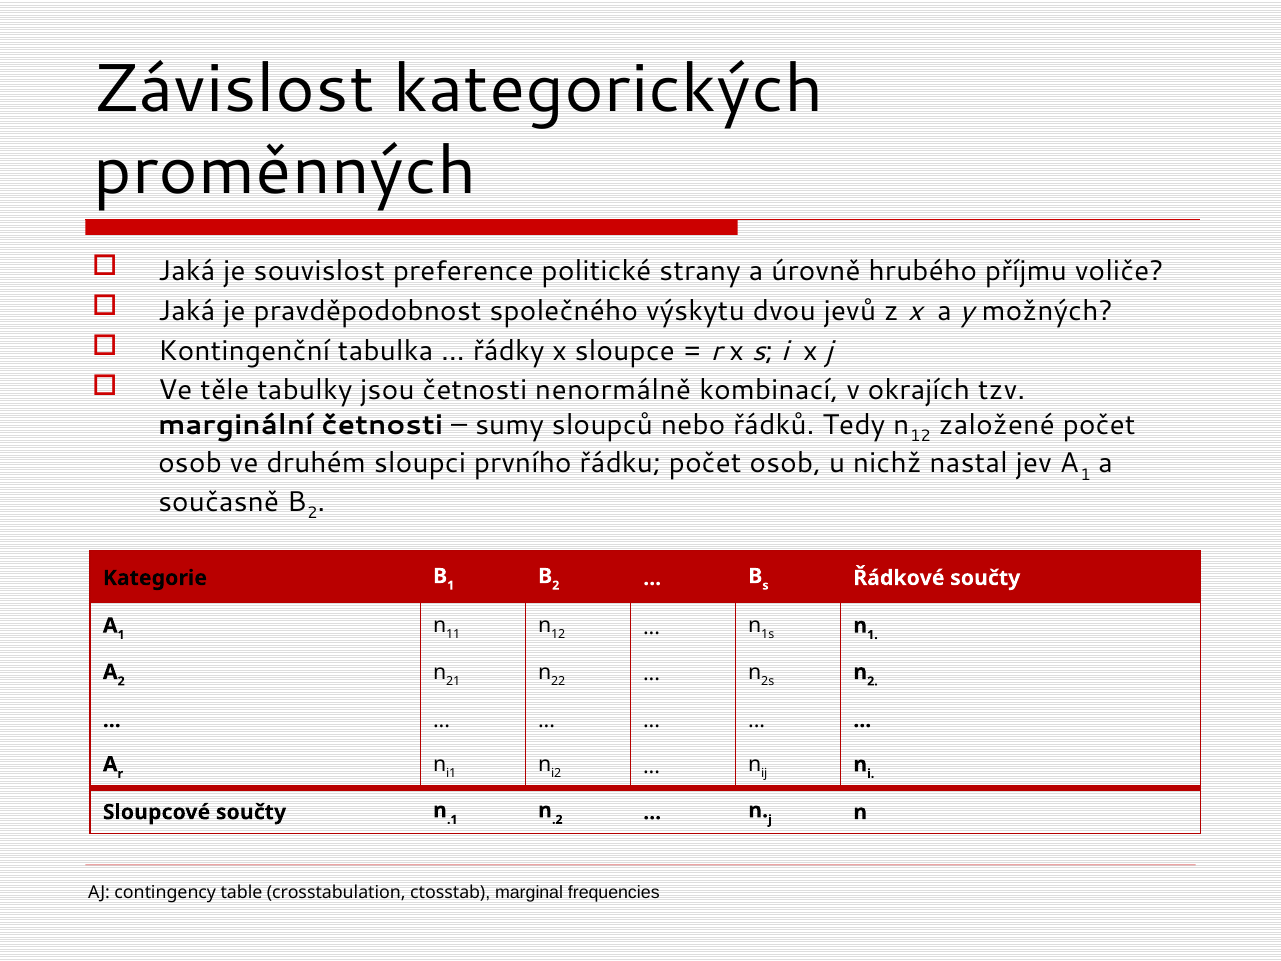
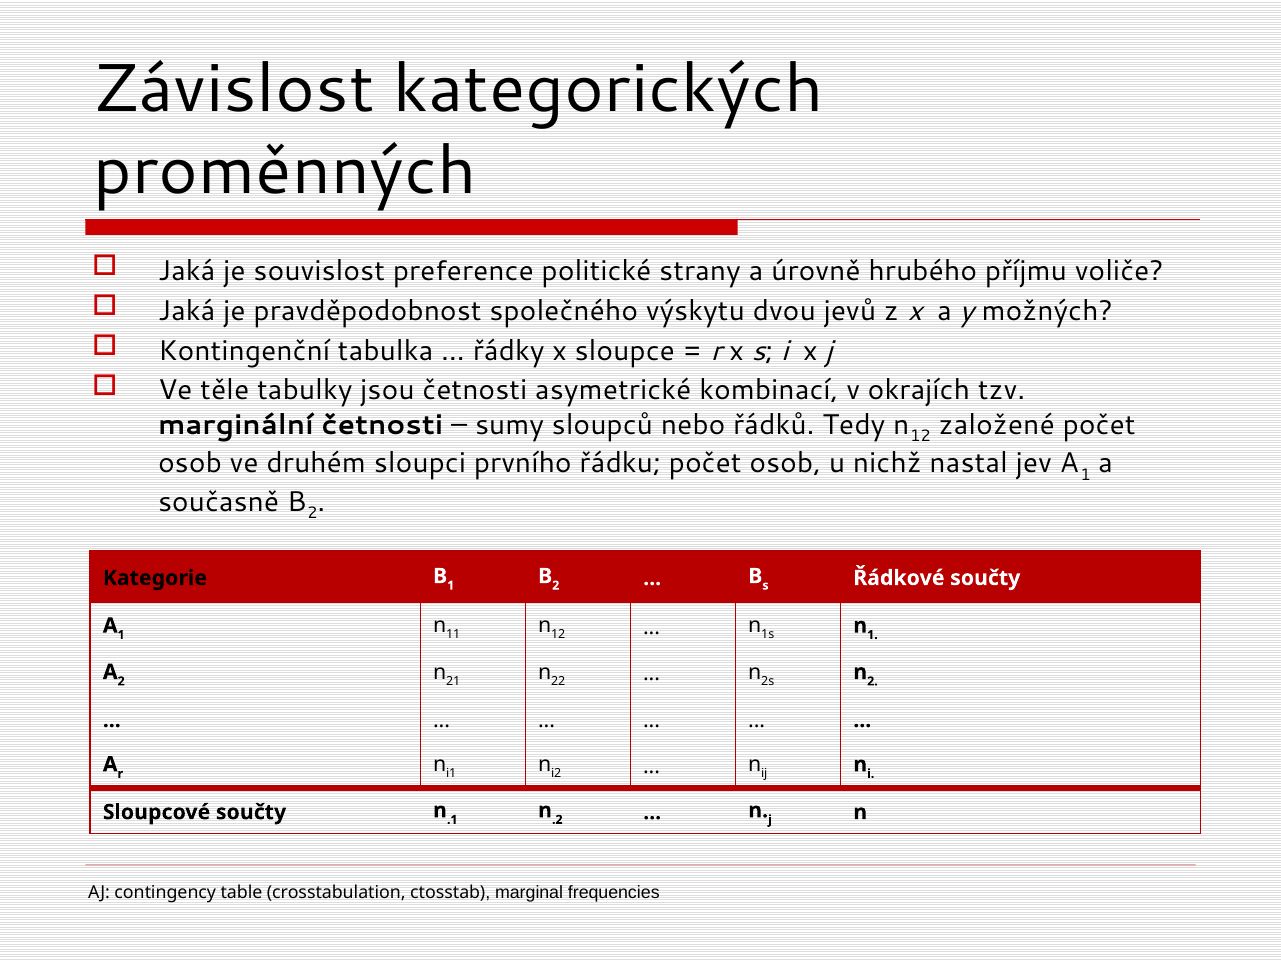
nenormálně: nenormálně -> asymetrické (613, 390)
